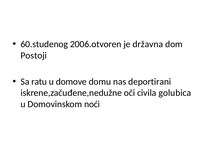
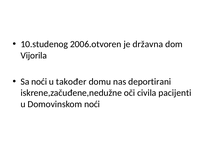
60.studenog: 60.studenog -> 10.studenog (44, 44)
Postoji: Postoji -> Vijorila (34, 56)
Sa ratu: ratu -> noći (39, 82)
domove: domove -> također (71, 82)
golubica: golubica -> pacijenti (175, 93)
